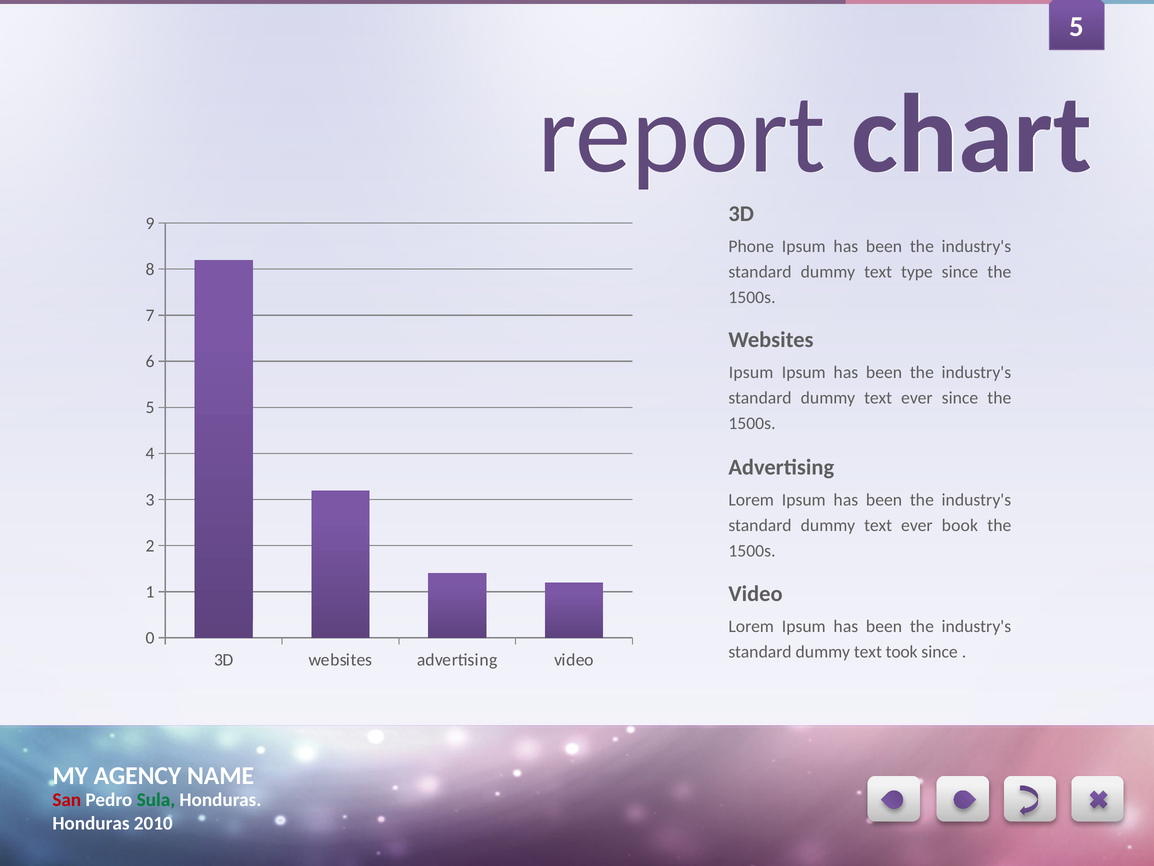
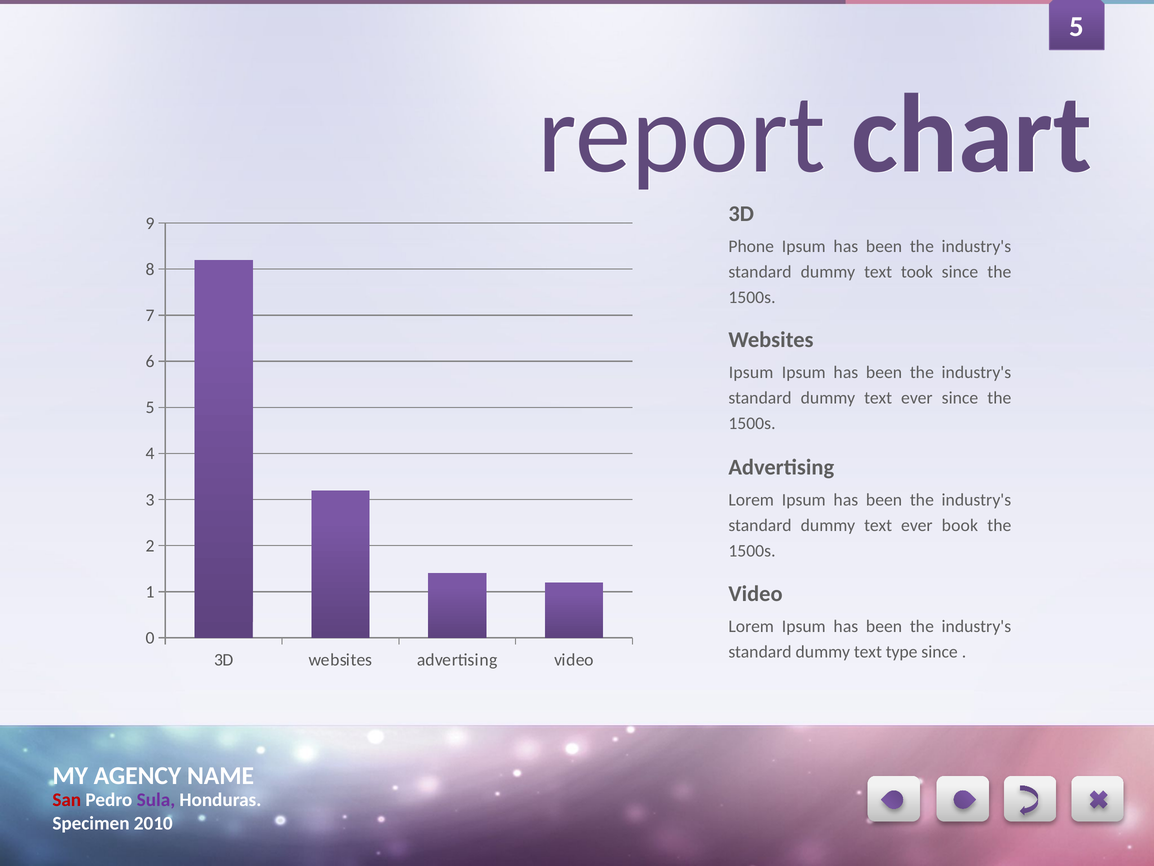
type: type -> took (917, 272)
took: took -> type (902, 652)
Sula colour: green -> purple (156, 800)
Honduras: Honduras -> Specimen (91, 823)
